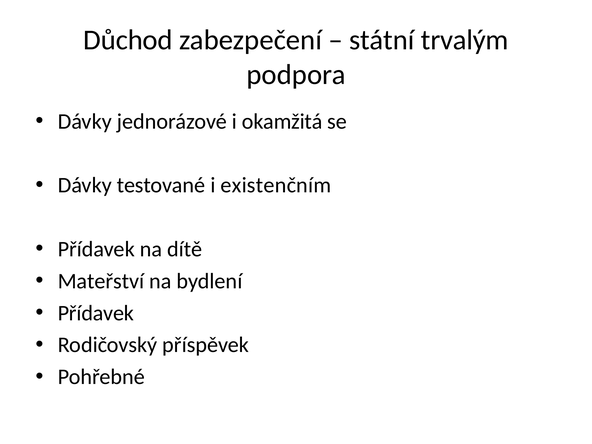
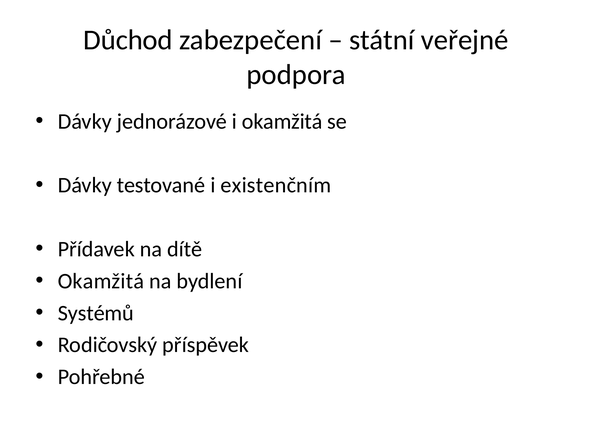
trvalým: trvalým -> veřejné (465, 40)
Mateřství: Mateřství -> Okamžitá (101, 281)
Přídavek: Přídavek -> Systémů (96, 313)
